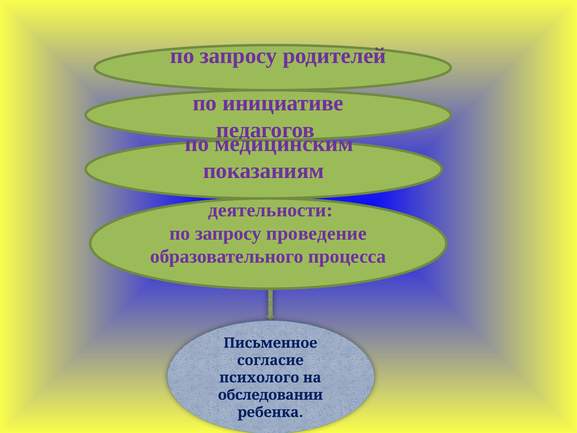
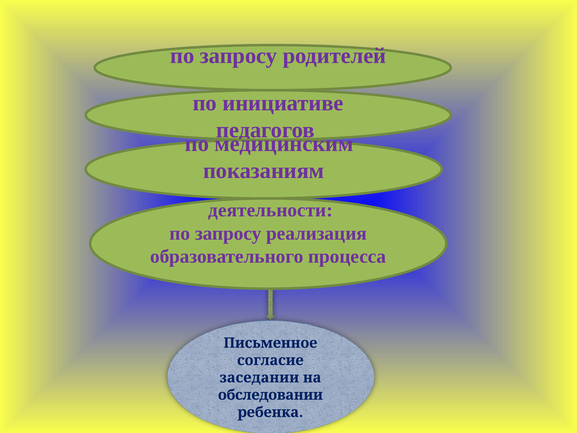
проведение: проведение -> реализация (317, 233)
психолого: психолого -> заседании (259, 377)
